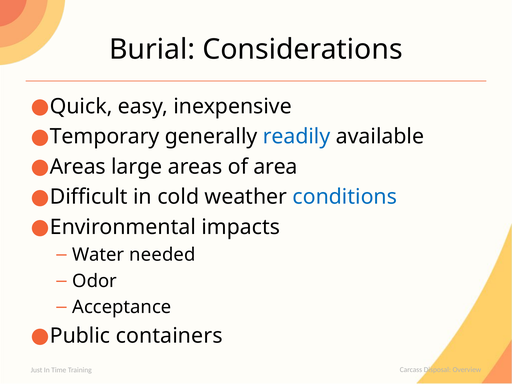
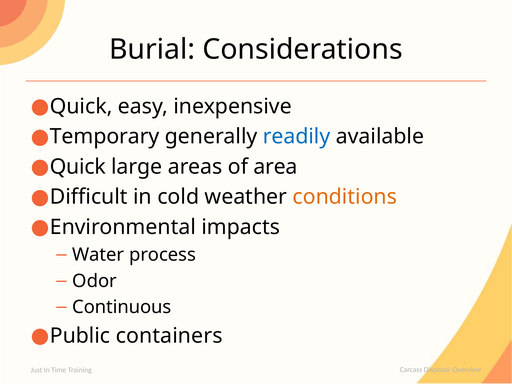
Areas: Areas -> Quick (78, 167)
conditions colour: blue -> orange (345, 197)
needed: needed -> process (163, 255)
Acceptance: Acceptance -> Continuous (122, 307)
